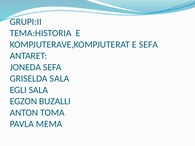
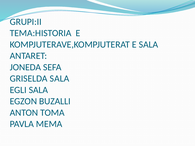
E SEFA: SEFA -> SALA (148, 45)
